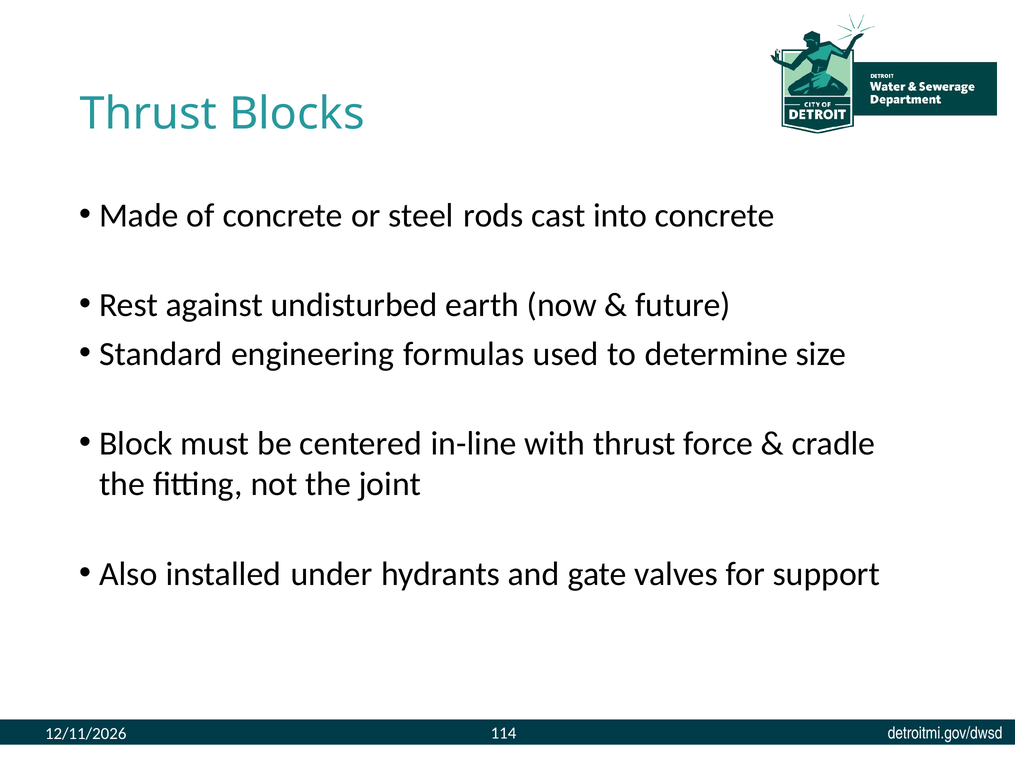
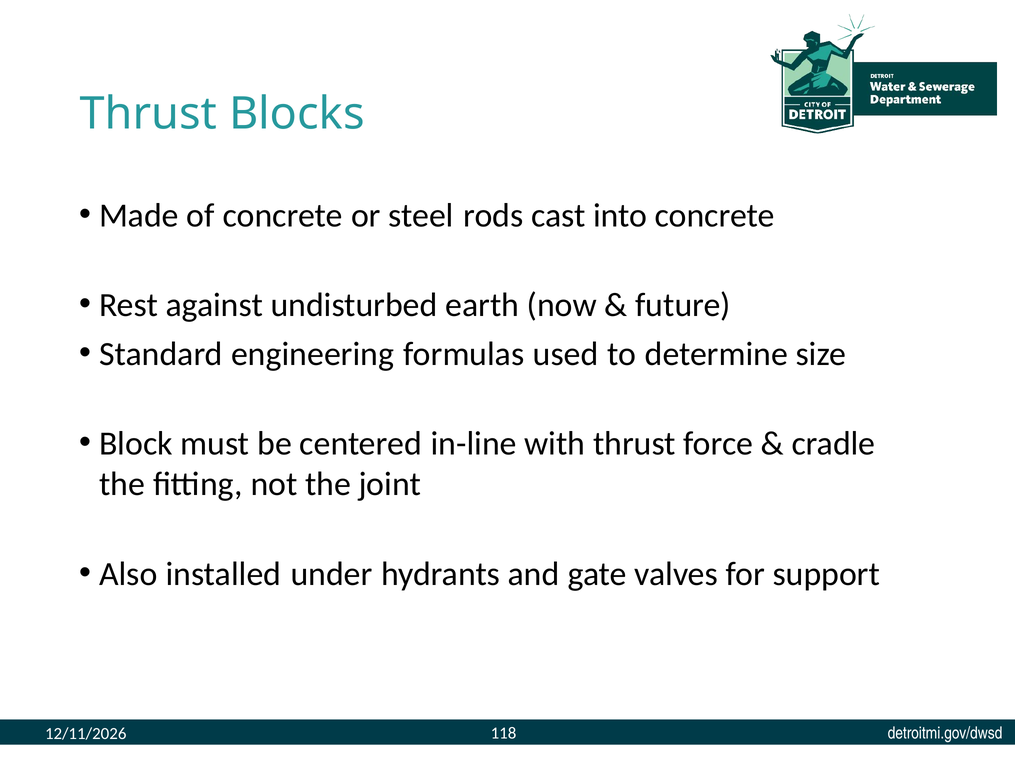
114: 114 -> 118 (503, 733)
